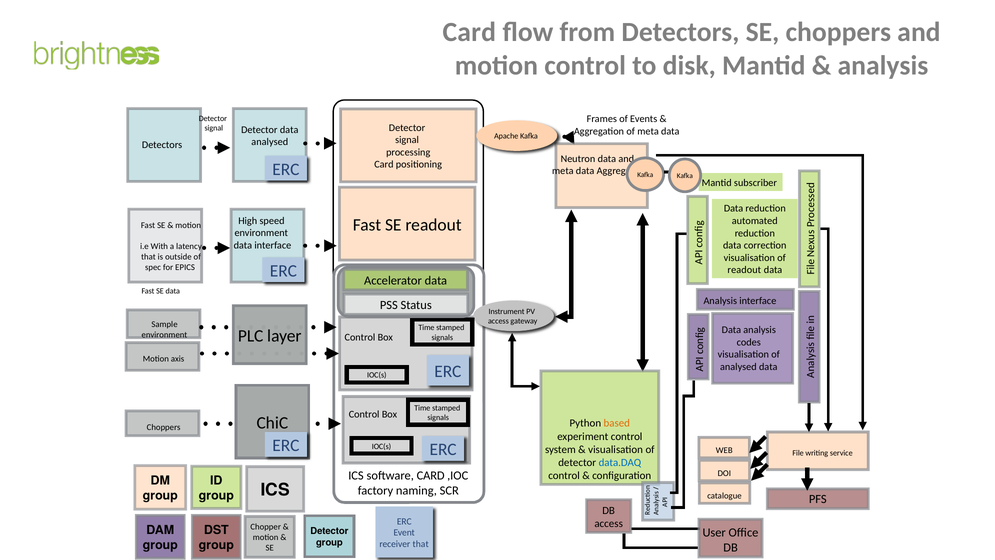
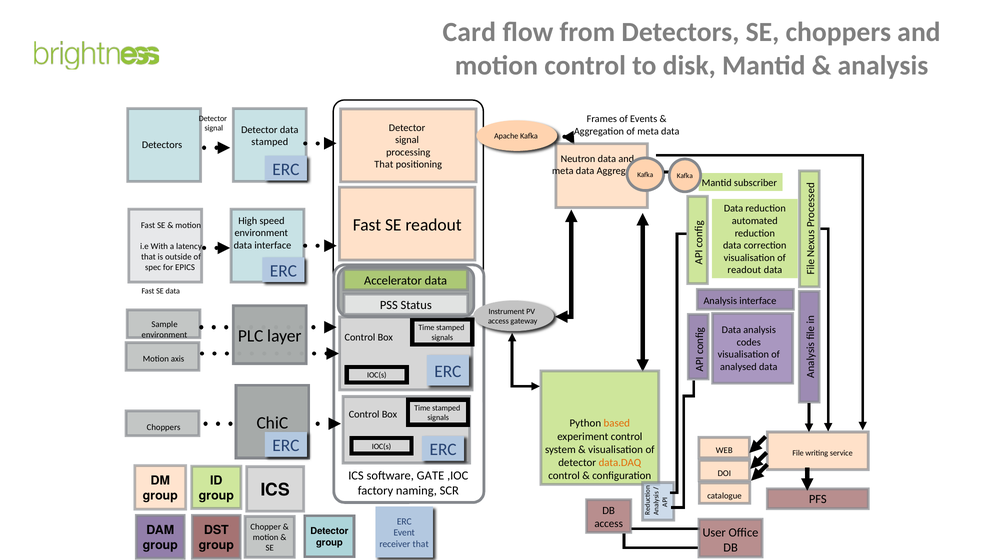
analysed: analysed -> stamped (270, 142)
Card: Card -> That (384, 164)
data.DAQ colour: blue -> orange (620, 462)
software CARD: CARD -> GATE (430, 475)
